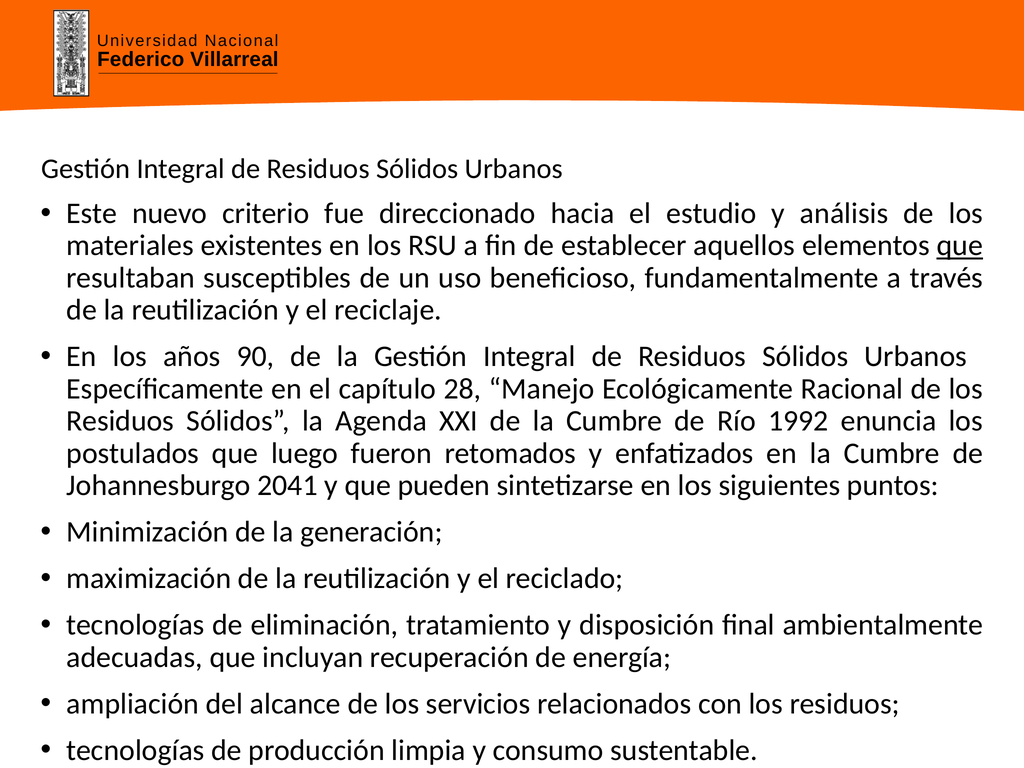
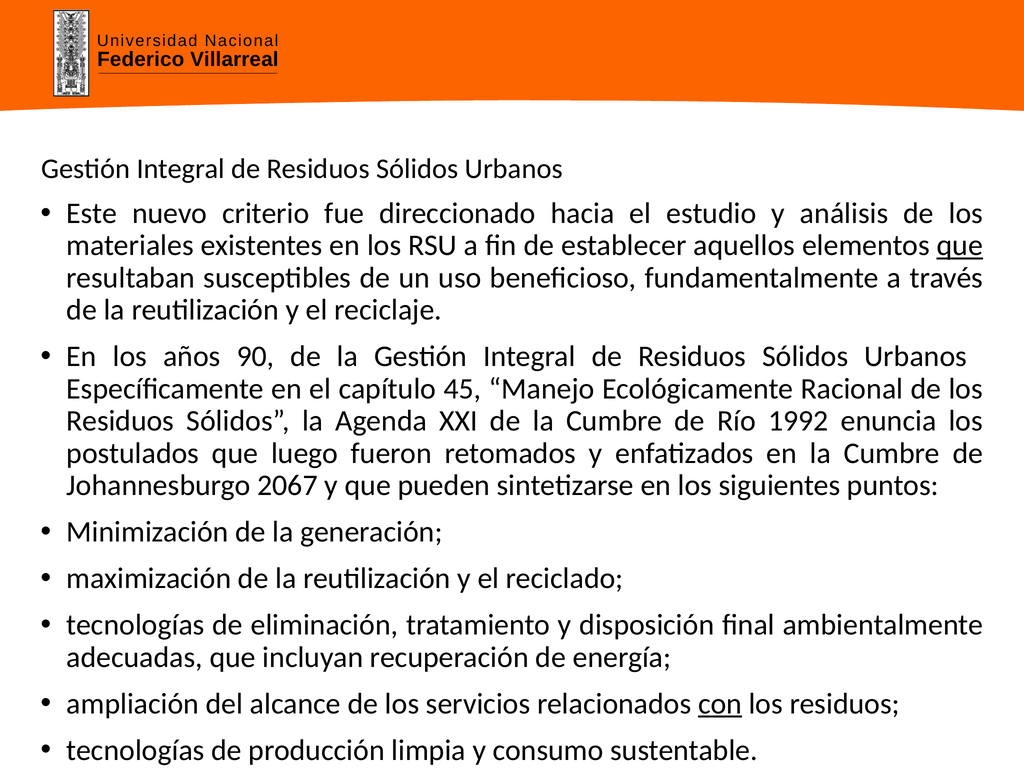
28: 28 -> 45 (463, 389)
2041: 2041 -> 2067 (287, 486)
con underline: none -> present (720, 704)
